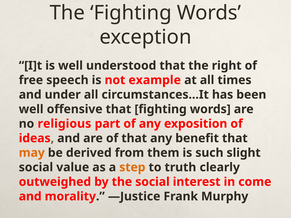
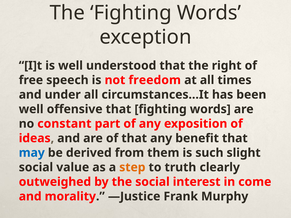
example: example -> freedom (155, 80)
religious: religious -> constant (64, 124)
may colour: orange -> blue (32, 153)
